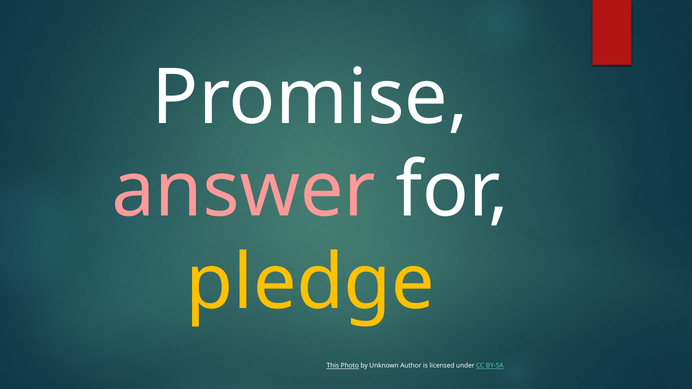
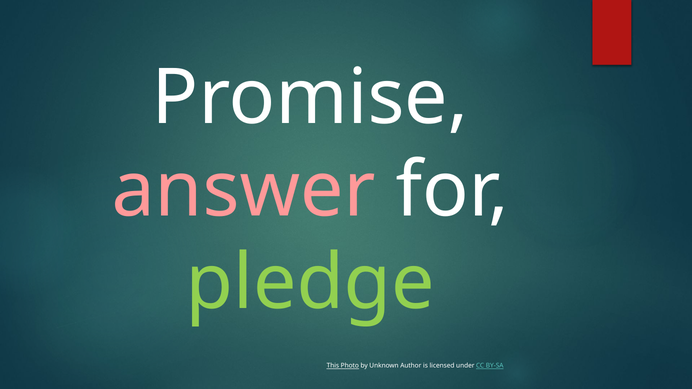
pledge colour: yellow -> light green (310, 283)
